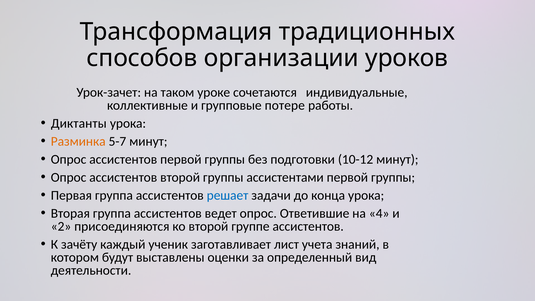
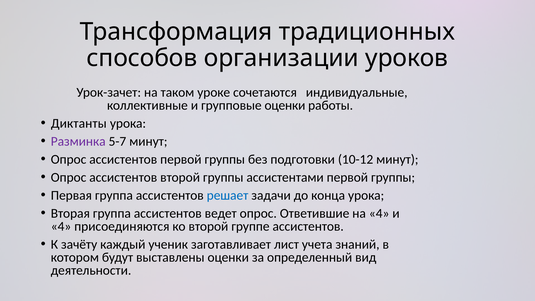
групповые потере: потере -> оценки (285, 105)
Разминка colour: orange -> purple (78, 141)
2: 2 -> 4 (61, 226)
